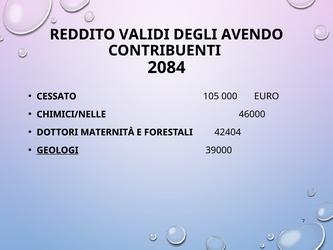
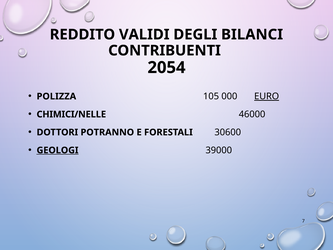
AVENDO: AVENDO -> BILANCI (252, 34)
2084: 2084 -> 2054 (166, 67)
CESSATO: CESSATO -> POLIZZA (56, 96)
EURO underline: none -> present (267, 96)
MATERNITÀ: MATERNITÀ -> POTRANNO (107, 132)
42404: 42404 -> 30600 (228, 132)
